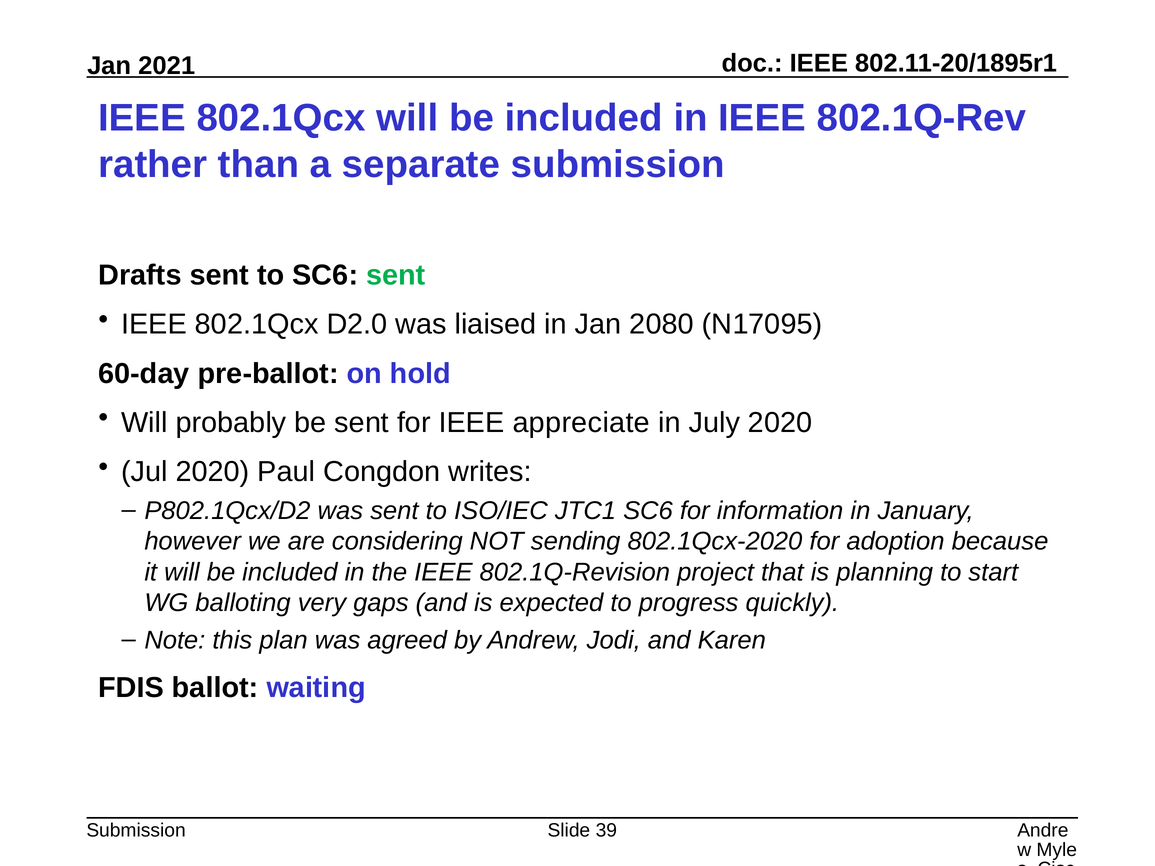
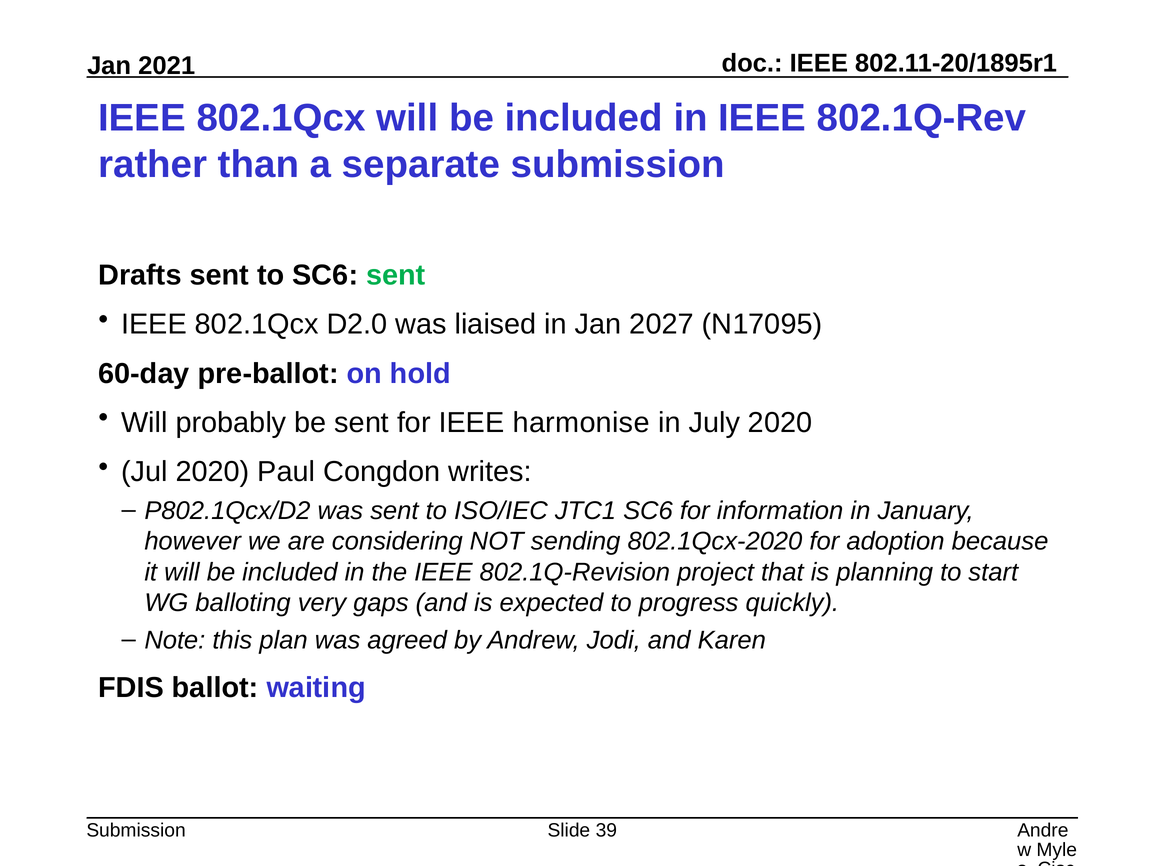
2080: 2080 -> 2027 (662, 325)
appreciate: appreciate -> harmonise (581, 423)
